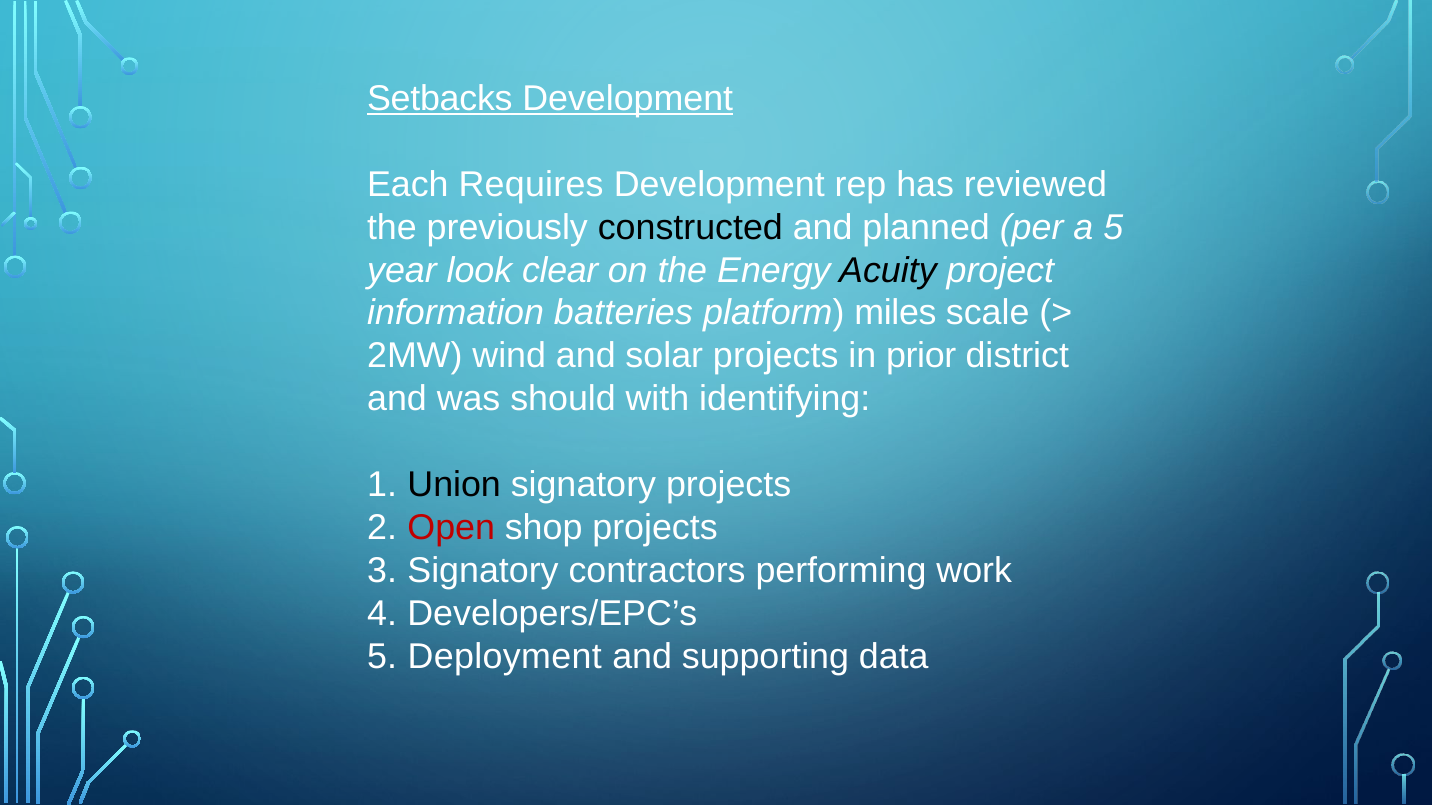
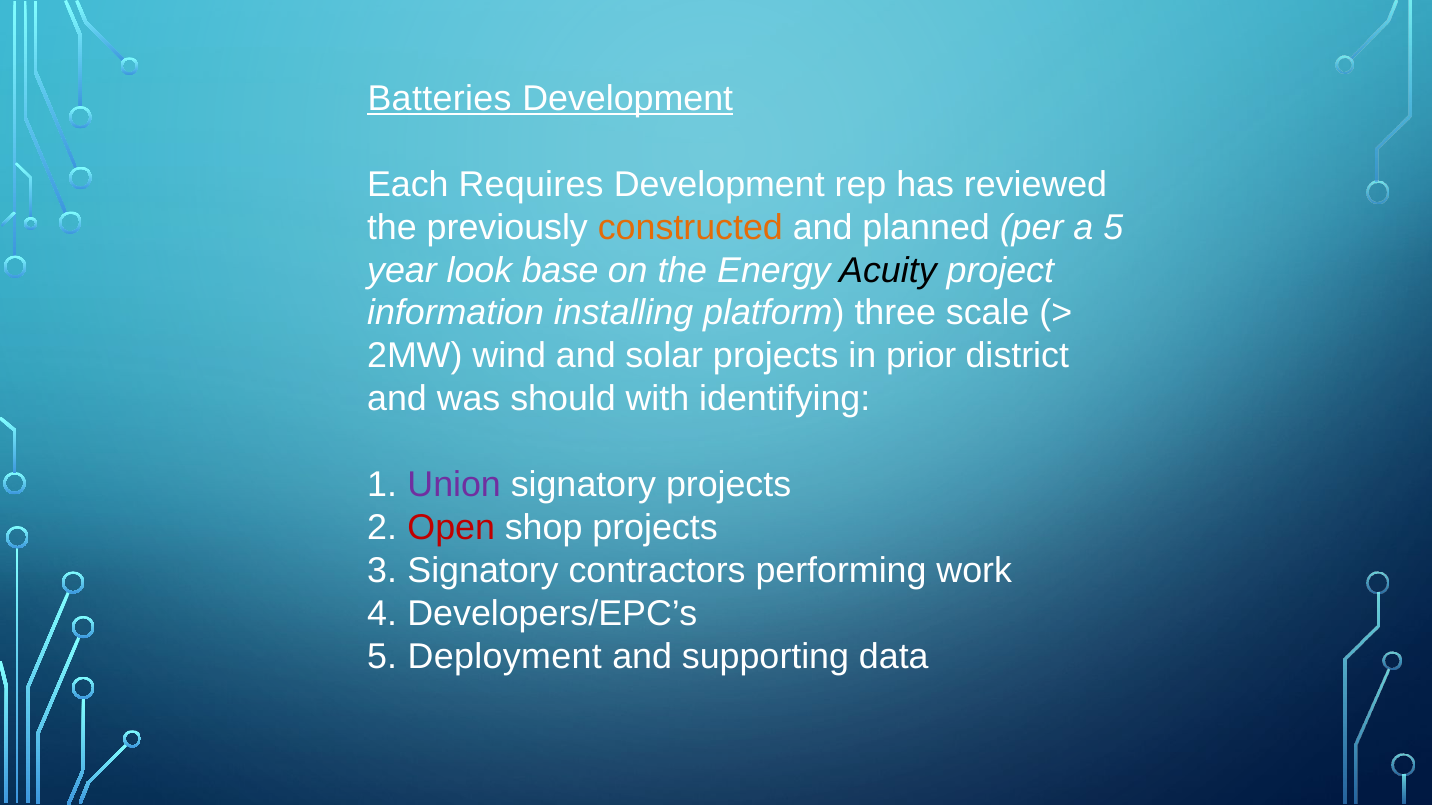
Setbacks: Setbacks -> Batteries (440, 99)
constructed colour: black -> orange (690, 227)
clear: clear -> base (560, 270)
batteries: batteries -> installing (624, 313)
miles: miles -> three (895, 313)
Union colour: black -> purple (454, 485)
